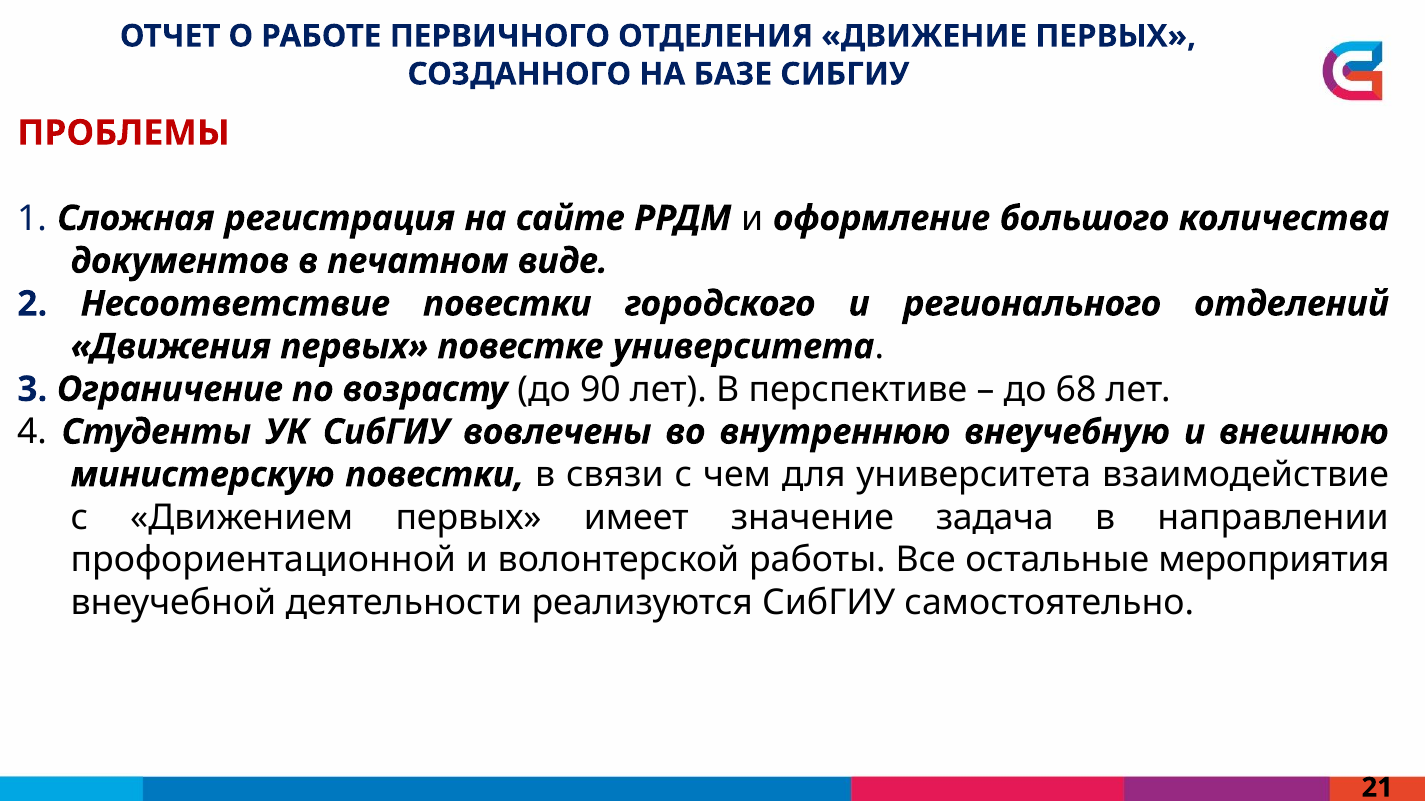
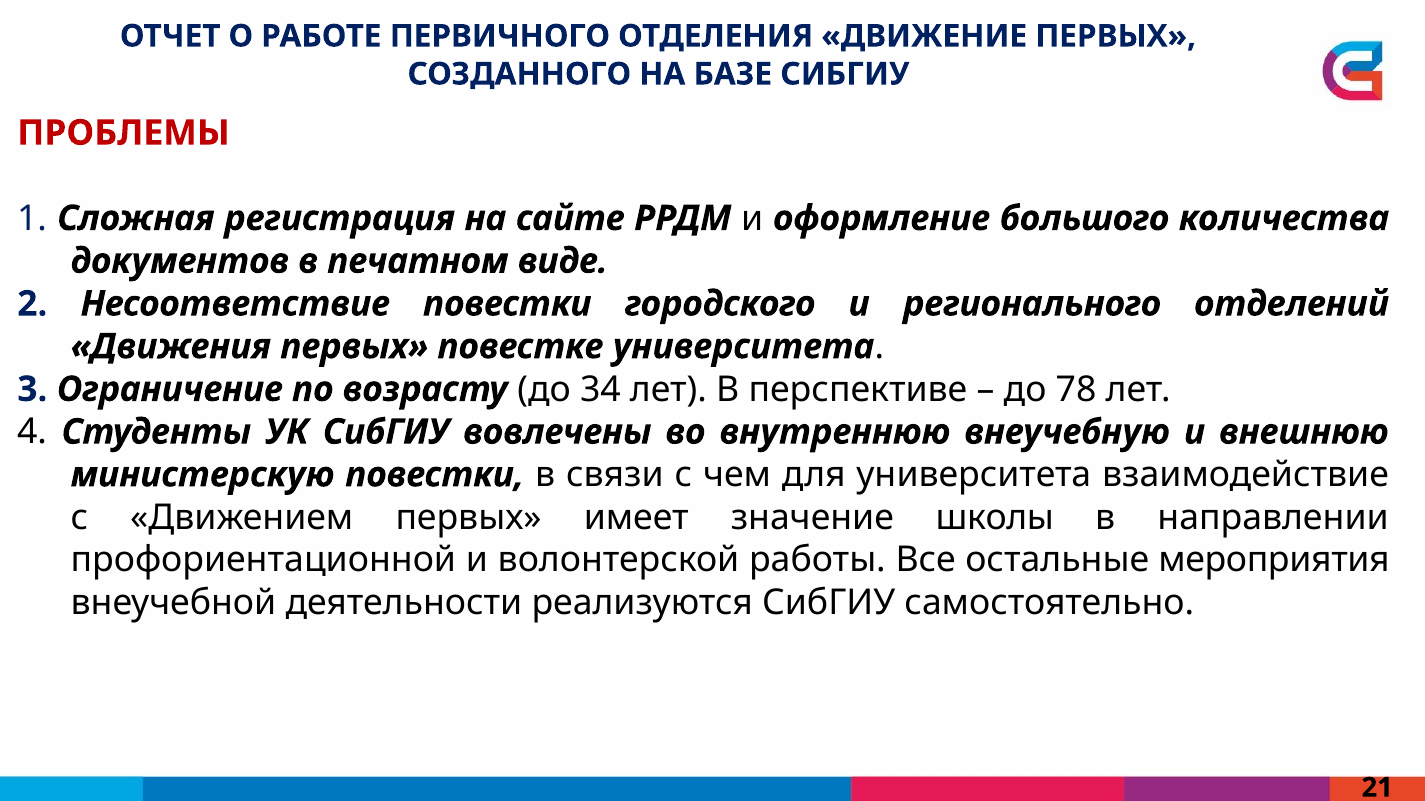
90: 90 -> 34 (600, 390)
68: 68 -> 78 (1076, 390)
задача: задача -> школы (995, 518)
